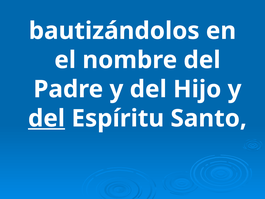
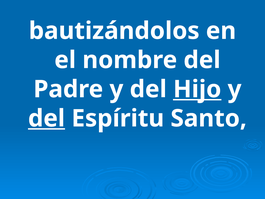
Hijo underline: none -> present (197, 89)
